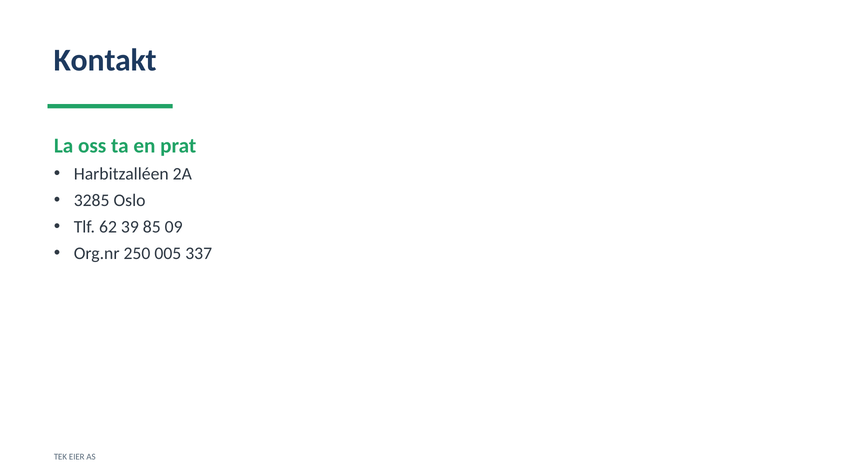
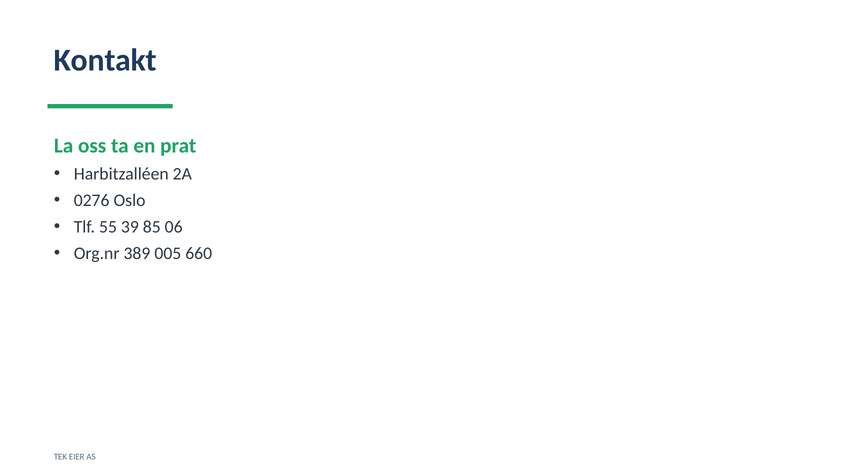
3285: 3285 -> 0276 (92, 201)
62: 62 -> 55 (108, 227)
09: 09 -> 06 (174, 227)
250: 250 -> 389 (137, 254)
337: 337 -> 660 (199, 254)
